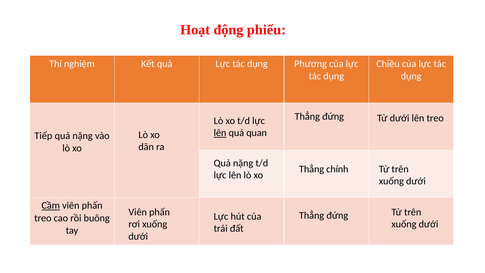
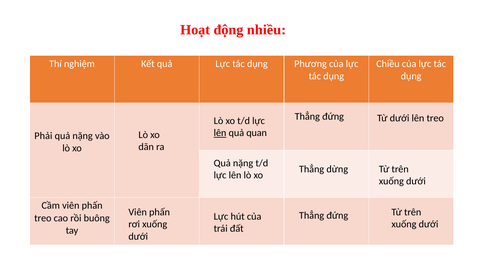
phiếu: phiếu -> nhiều (266, 30)
Tiếp: Tiếp -> Phải (43, 136)
chính: chính -> dừng (337, 169)
Cầm underline: present -> none (51, 206)
